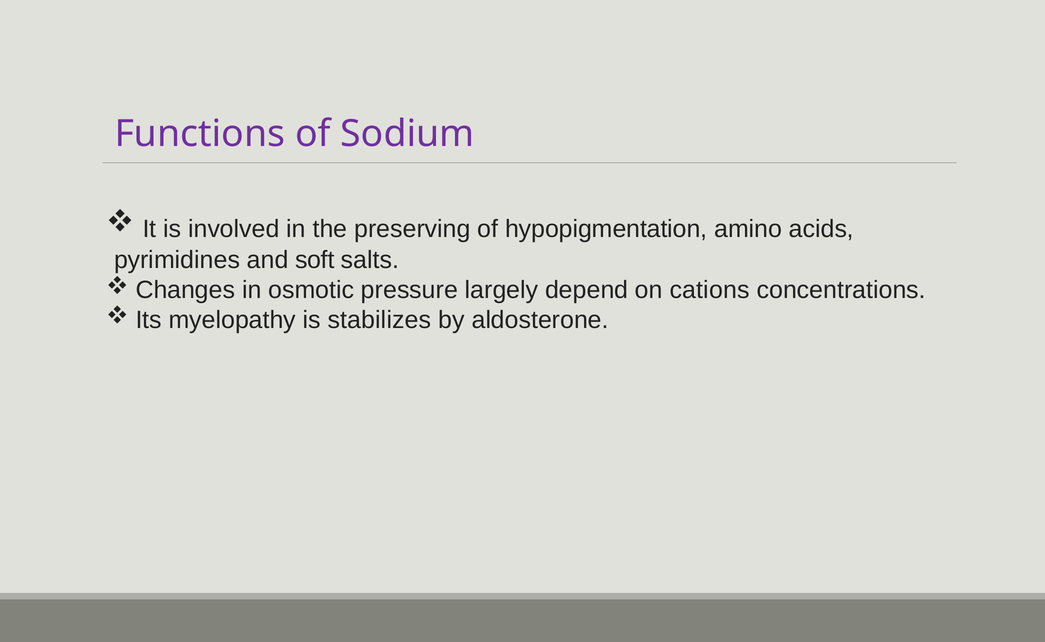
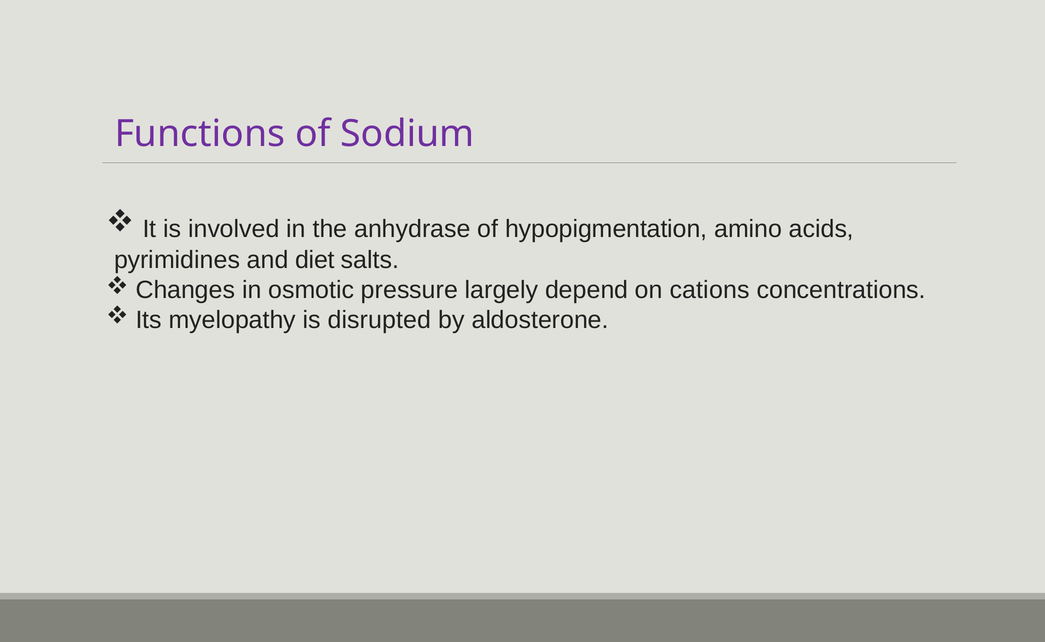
preserving: preserving -> anhydrase (412, 229)
soft: soft -> diet (315, 260)
stabilizes: stabilizes -> disrupted (380, 320)
